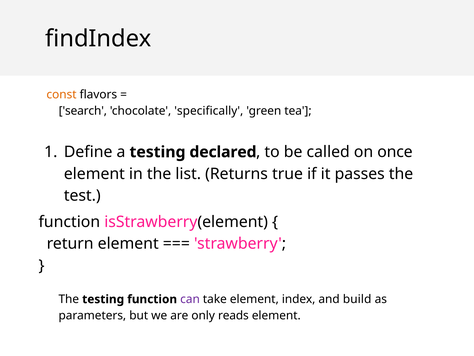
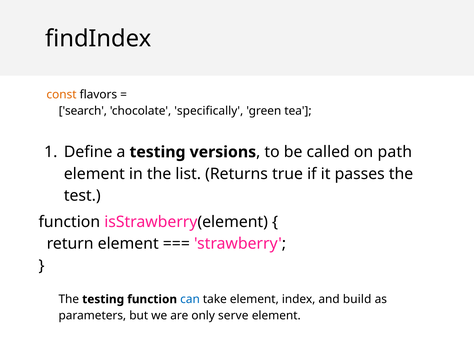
declared: declared -> versions (223, 152)
once: once -> path (395, 152)
can colour: purple -> blue (190, 299)
reads: reads -> serve (233, 315)
